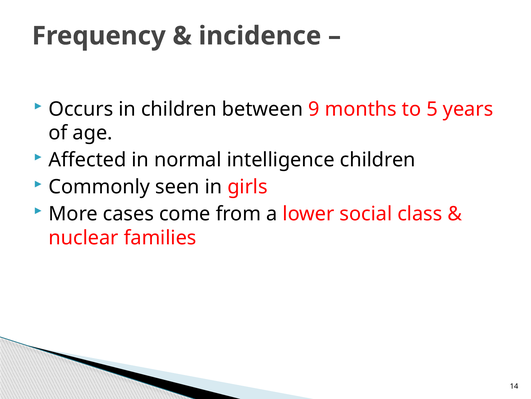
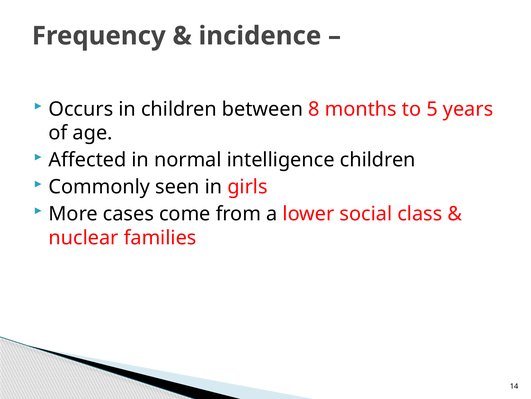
9: 9 -> 8 (314, 109)
